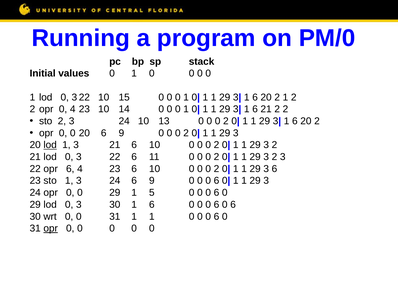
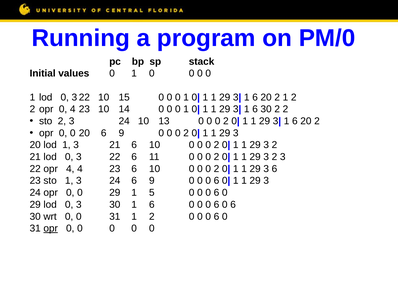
1 6 21: 21 -> 30 (266, 109)
lod underline: present -> none (50, 145)
opr 6: 6 -> 4 (70, 169)
31 1 1: 1 -> 2 (152, 217)
